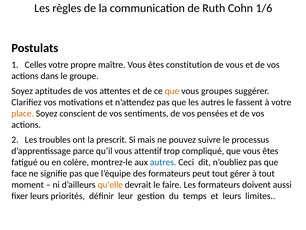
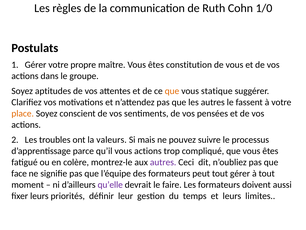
1/6: 1/6 -> 1/0 (264, 8)
1 Celles: Celles -> Gérer (36, 65)
groupes: groupes -> statique (217, 91)
prescrit: prescrit -> valeurs (112, 140)
vous attentif: attentif -> actions (148, 151)
autres colour: blue -> purple (163, 162)
qu’elle colour: orange -> purple (110, 184)
